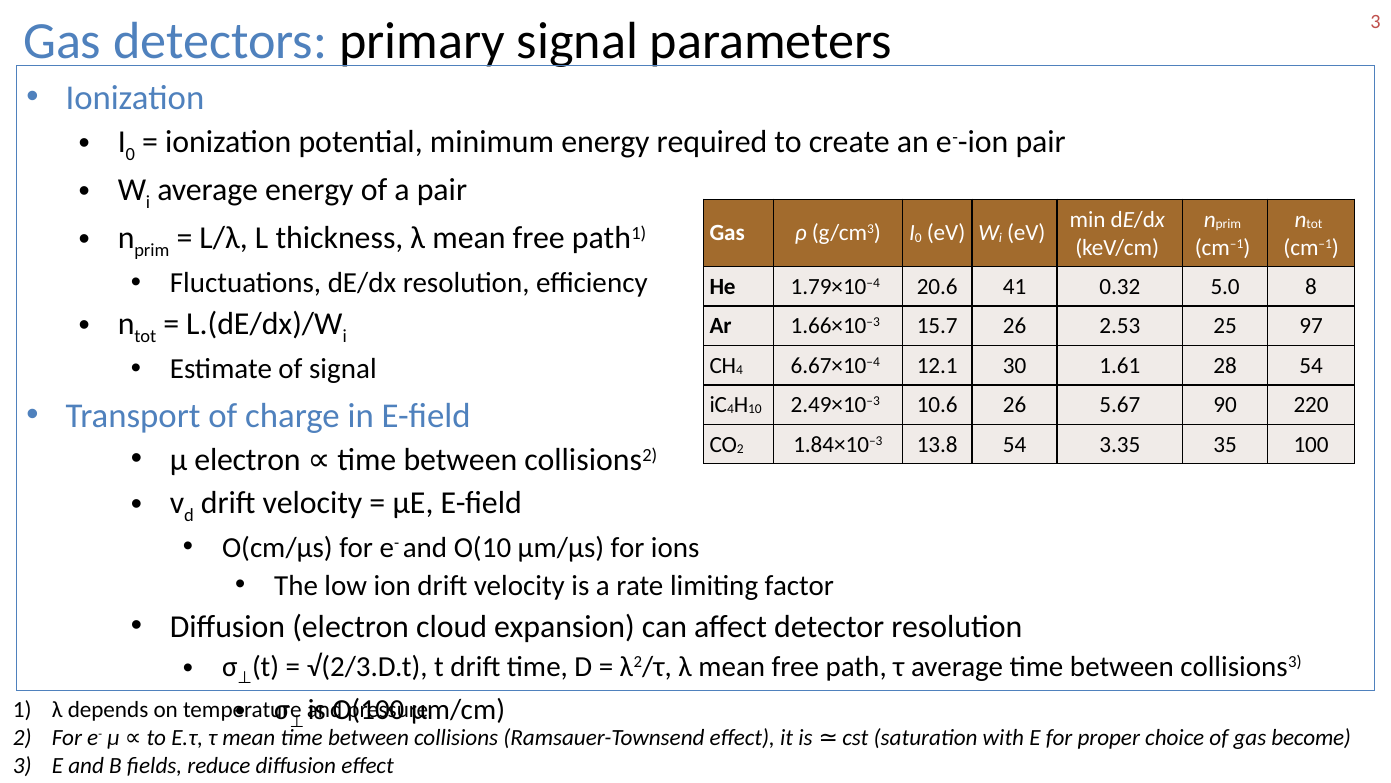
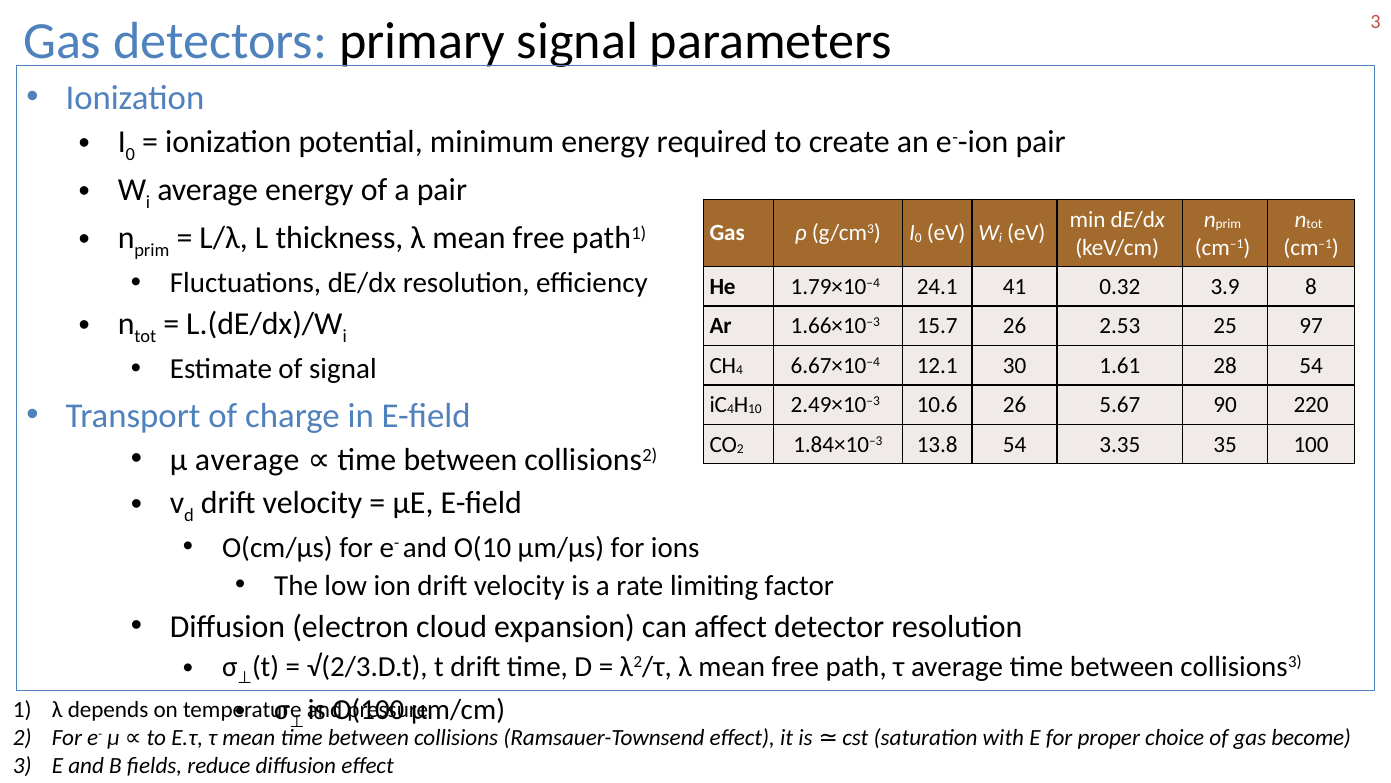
20.6: 20.6 -> 24.1 (937, 287)
5.0: 5.0 -> 3.9 (1225, 287)
µ electron: electron -> average (247, 460)
